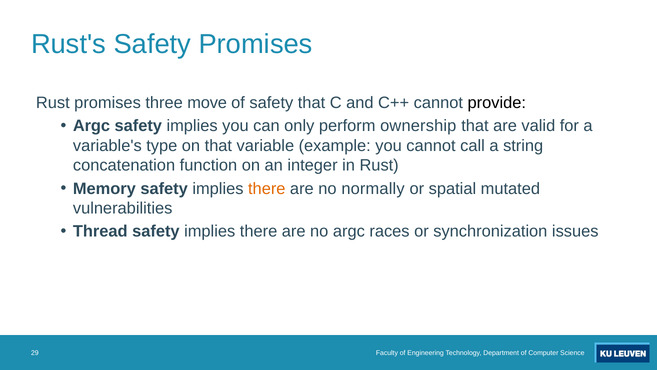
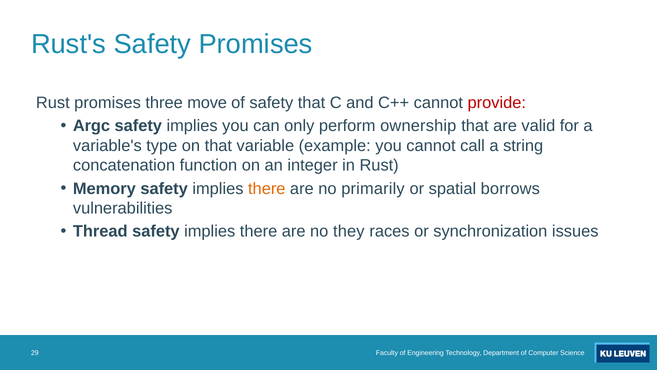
provide colour: black -> red (497, 103)
normally: normally -> primarily (373, 188)
mutated: mutated -> borrows (510, 188)
no argc: argc -> they (349, 231)
